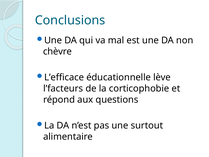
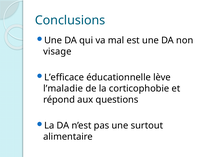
chèvre: chèvre -> visage (57, 51)
l’facteurs: l’facteurs -> l’maladie (63, 88)
